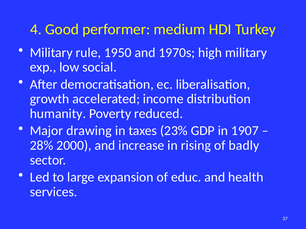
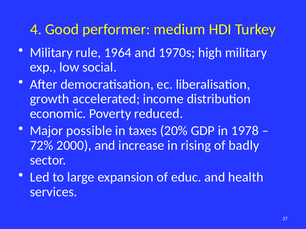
1950: 1950 -> 1964 (118, 53)
humanity: humanity -> economic (58, 114)
drawing: drawing -> possible (89, 131)
23%: 23% -> 20% (174, 131)
1907: 1907 -> 1978 (245, 131)
28%: 28% -> 72% (42, 146)
